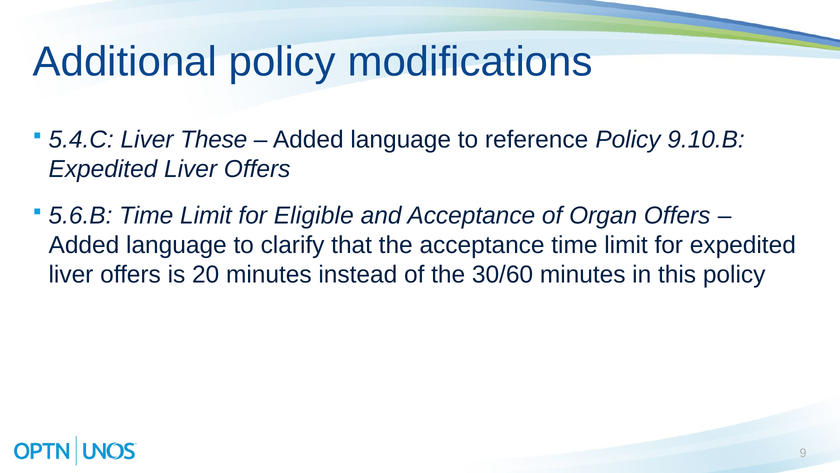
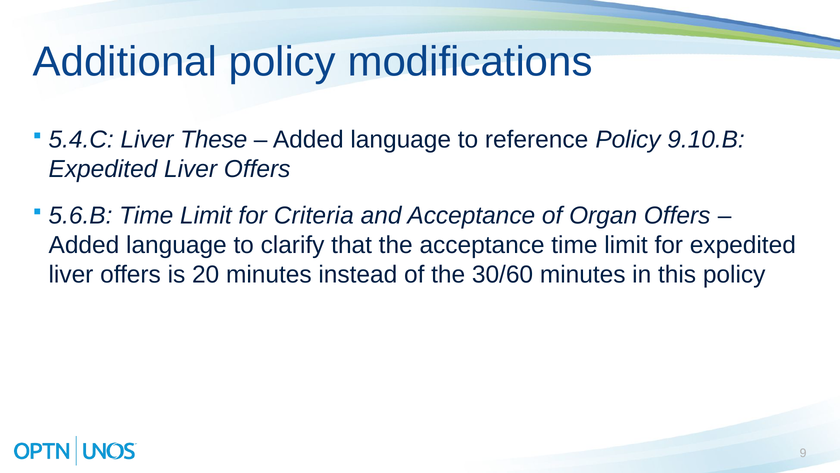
Eligible: Eligible -> Criteria (314, 216)
